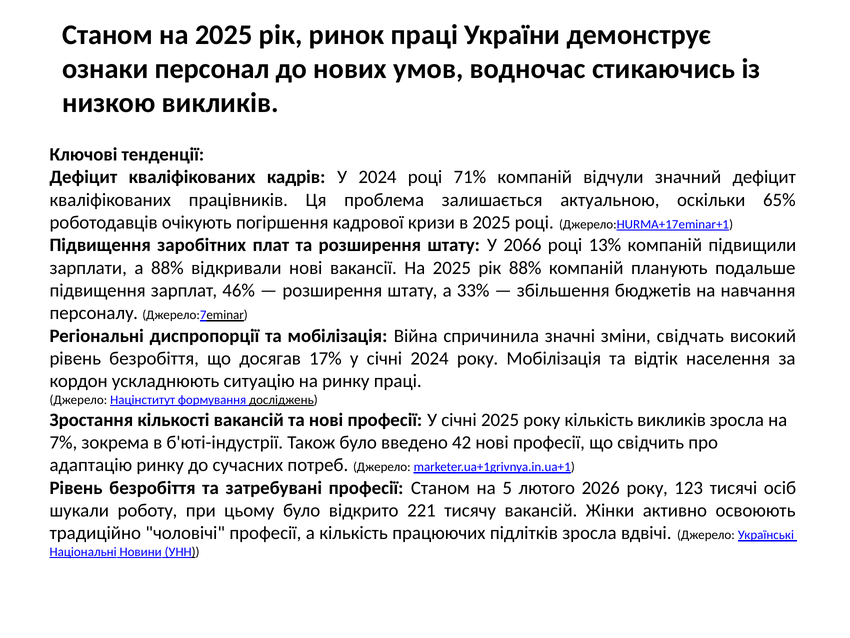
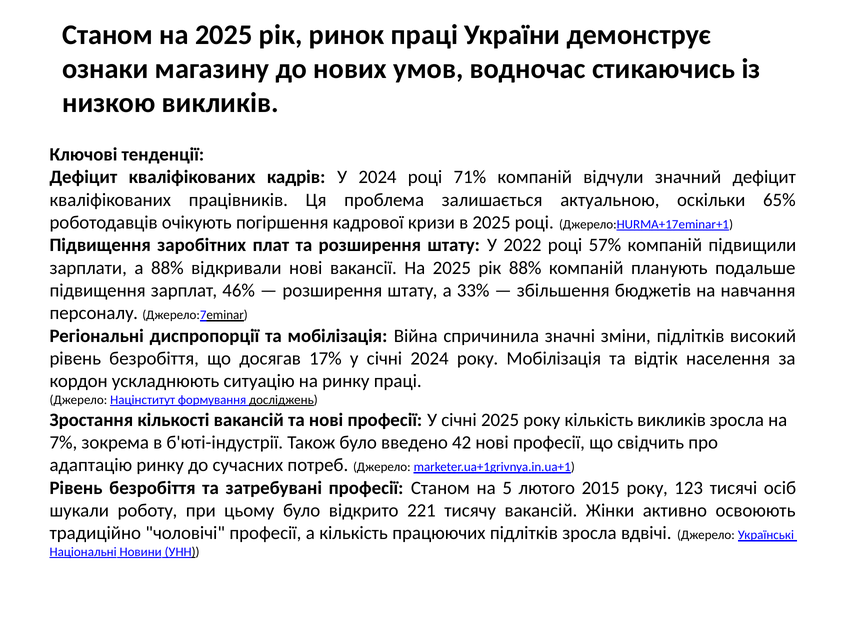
персонал: персонал -> магазину (212, 69)
2066: 2066 -> 2022 (522, 245)
13%: 13% -> 57% (605, 245)
зміни свідчать: свідчать -> підлітків (690, 336)
2026: 2026 -> 2015 (601, 487)
